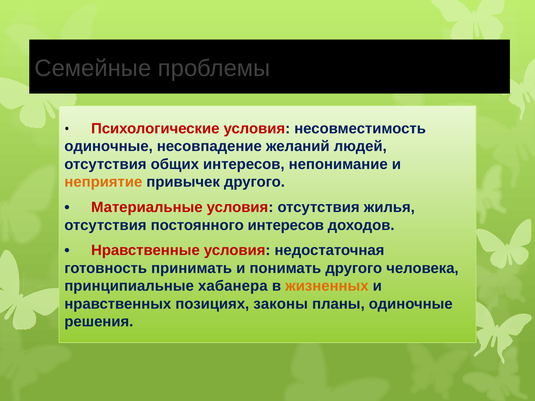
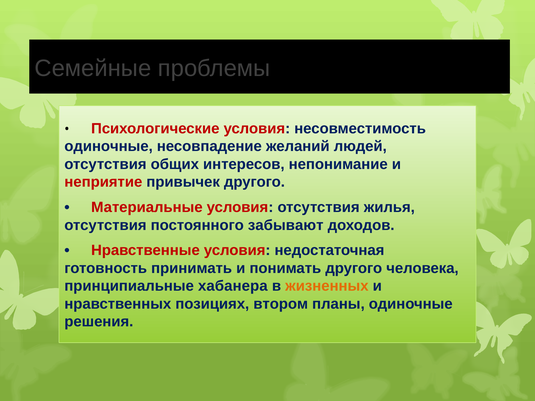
неприятие colour: orange -> red (103, 182)
постоянного интересов: интересов -> забывают (286, 225)
законы: законы -> втором (281, 304)
